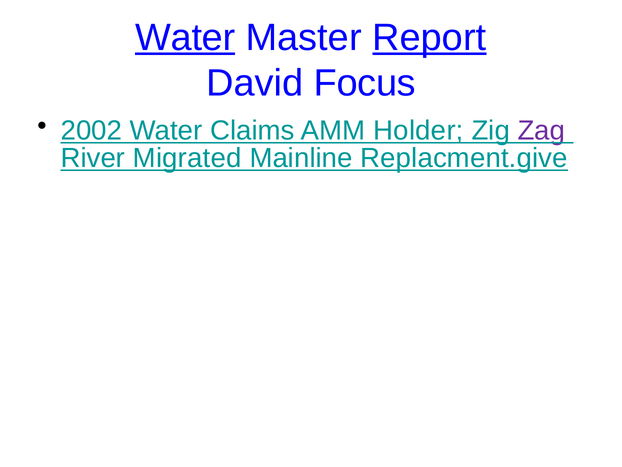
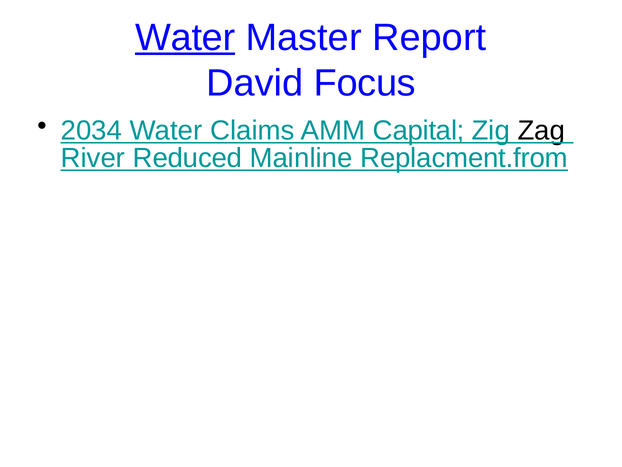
Report underline: present -> none (429, 37)
2002: 2002 -> 2034 (91, 130)
Holder: Holder -> Capital (419, 130)
Zag colour: purple -> black (541, 130)
Migrated: Migrated -> Reduced (188, 158)
Replacment.give: Replacment.give -> Replacment.from (464, 158)
